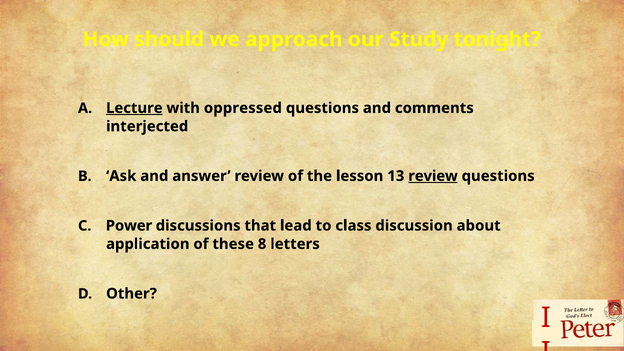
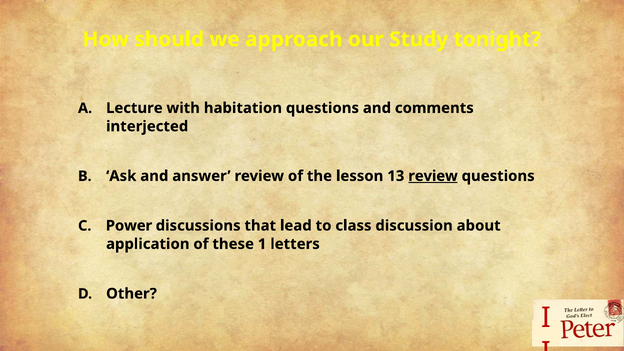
Lecture underline: present -> none (134, 108)
oppressed: oppressed -> habitation (243, 108)
8: 8 -> 1 (262, 244)
